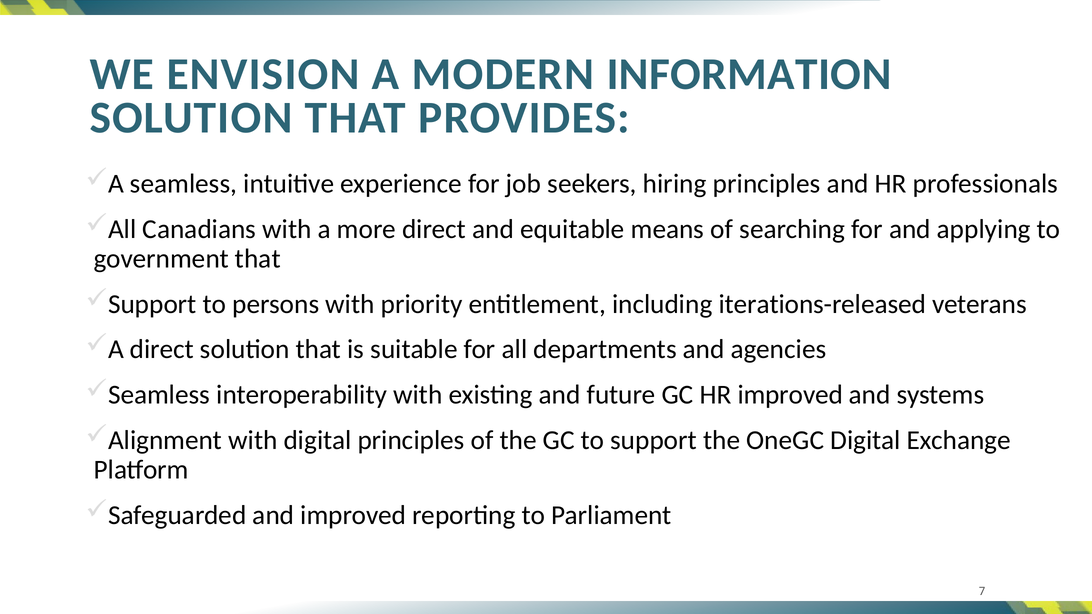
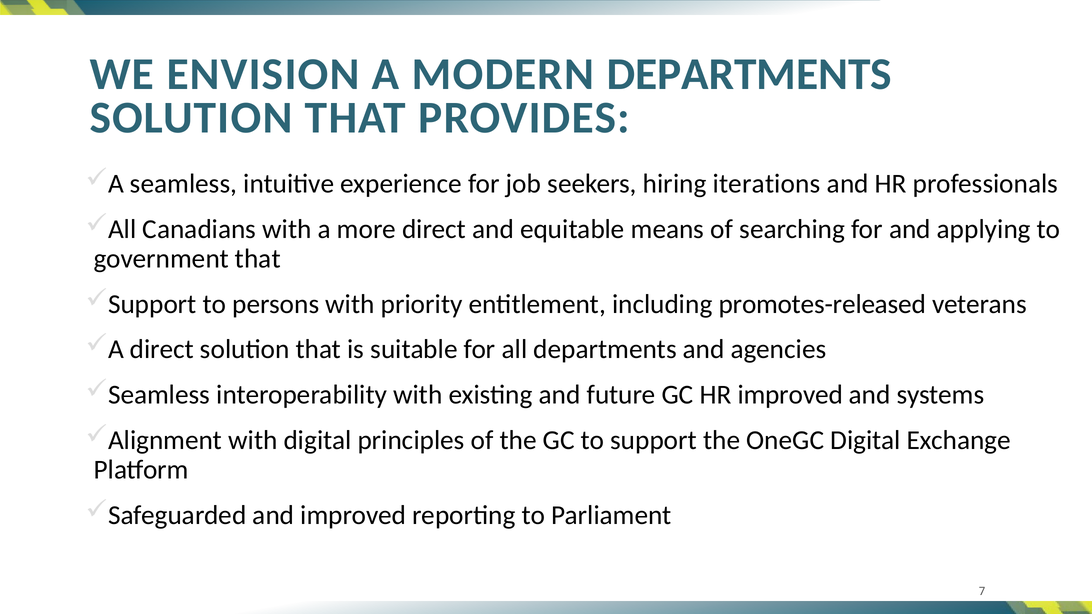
MODERN INFORMATION: INFORMATION -> DEPARTMENTS (749, 74)
hiring principles: principles -> iterations (767, 184)
iterations-released: iterations-released -> promotes-released (822, 304)
